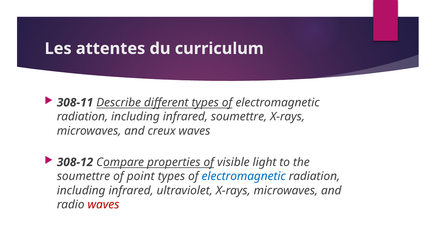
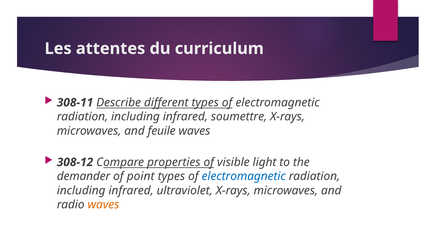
creux: creux -> feuile (162, 131)
soumettre: soumettre -> demander (84, 177)
waves colour: red -> orange (103, 205)
